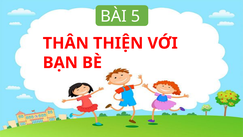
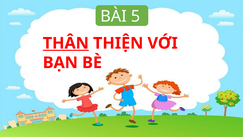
THÂN underline: none -> present (66, 43)
